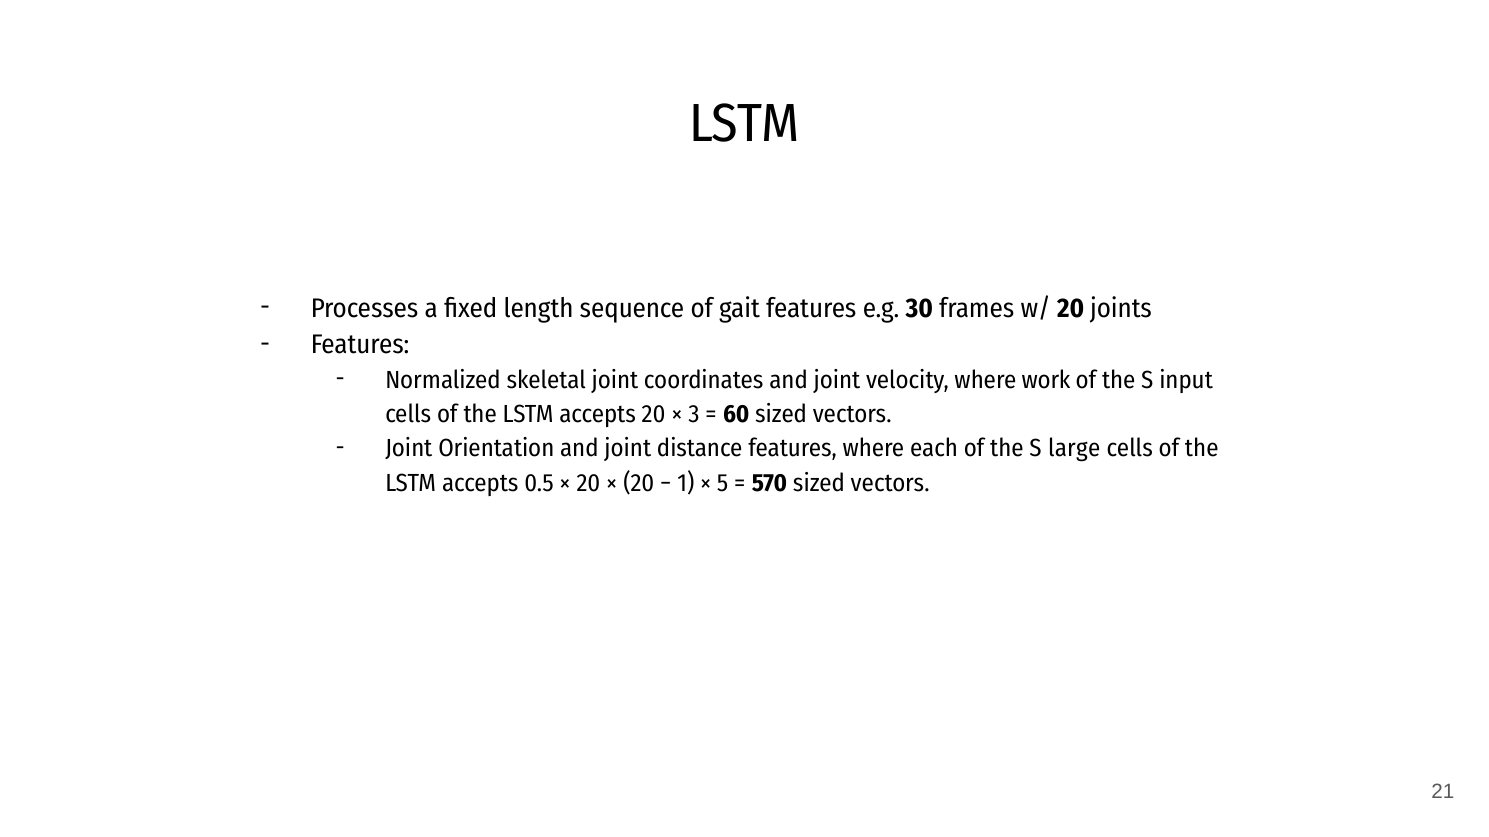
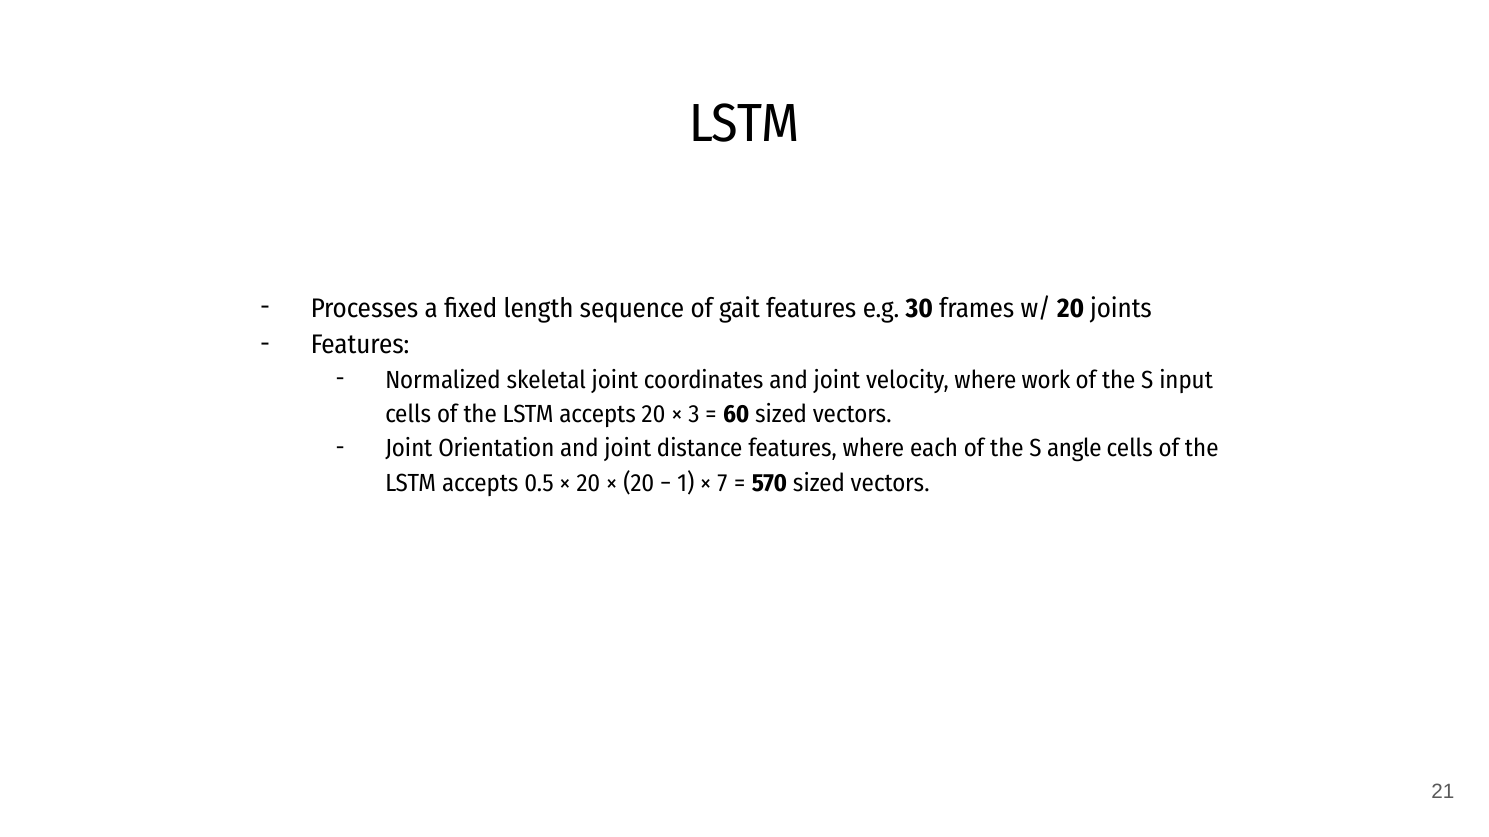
large: large -> angle (1074, 449)
5: 5 -> 7 (722, 483)
